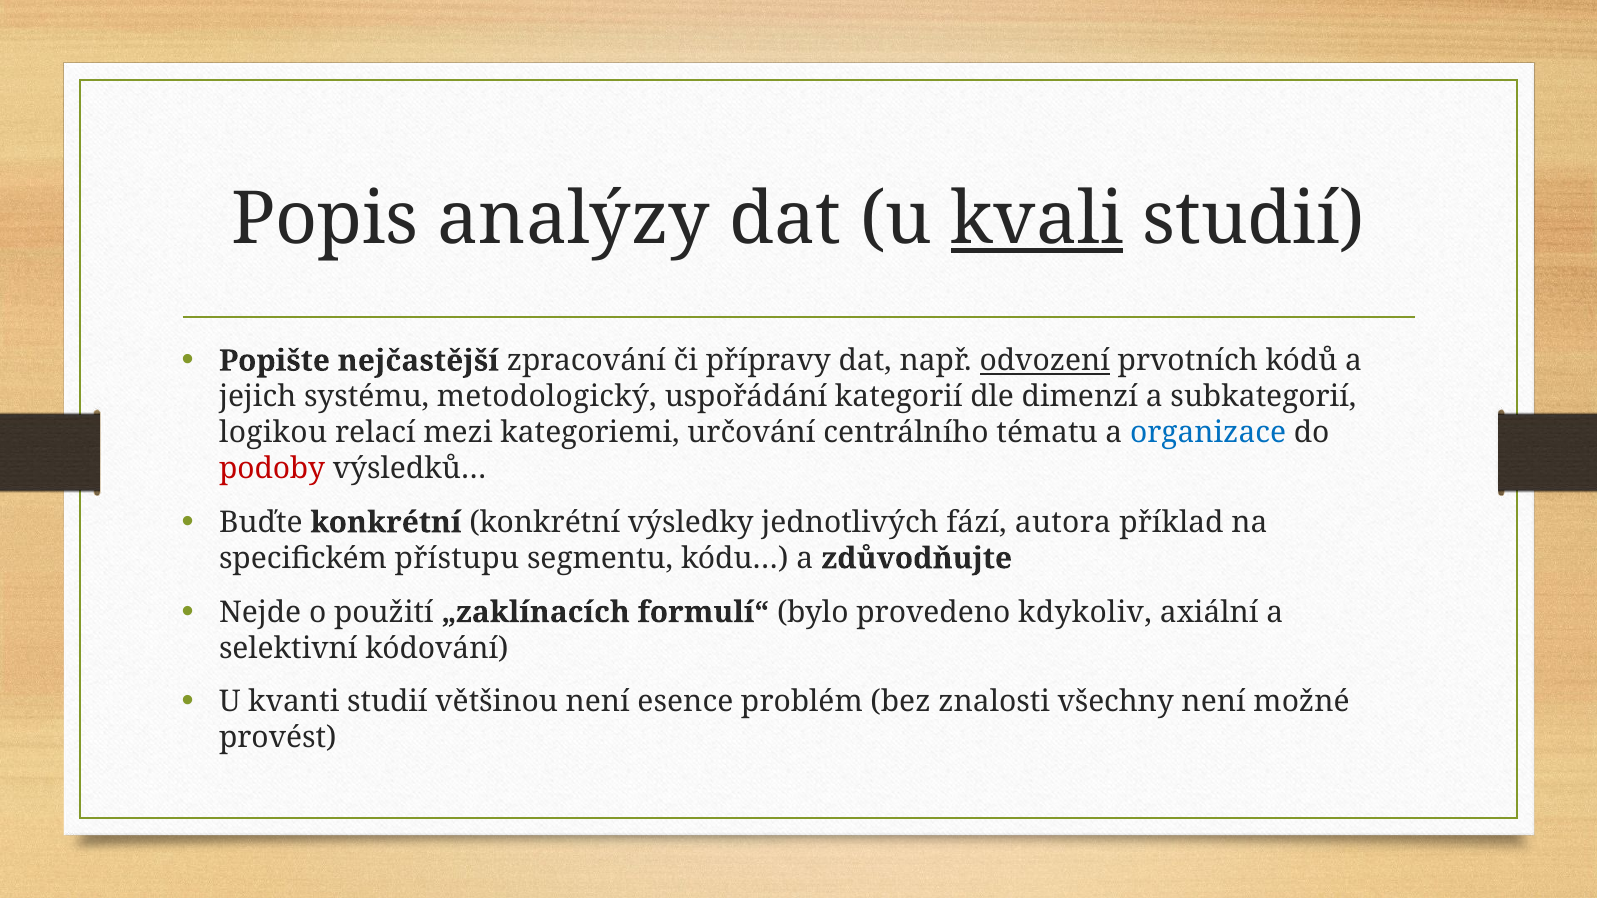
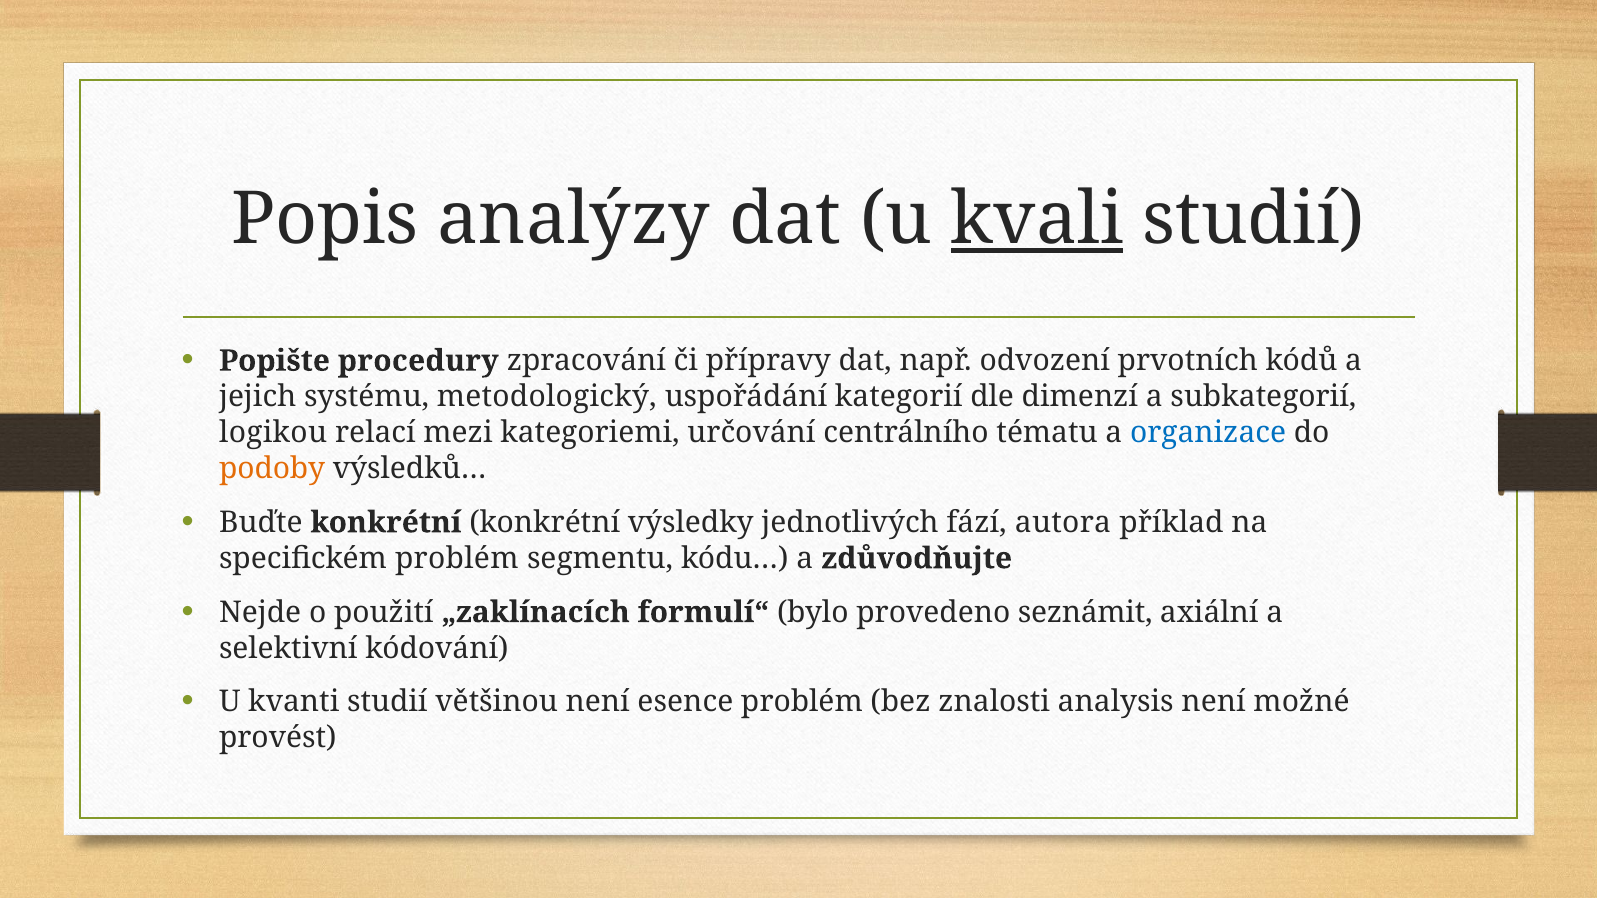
nejčastější: nejčastější -> procedury (418, 361)
odvození underline: present -> none (1045, 361)
podoby colour: red -> orange (272, 469)
specifickém přístupu: přístupu -> problém (457, 559)
kdykoliv: kdykoliv -> seznámit (1085, 613)
všechny: všechny -> analysis (1116, 702)
